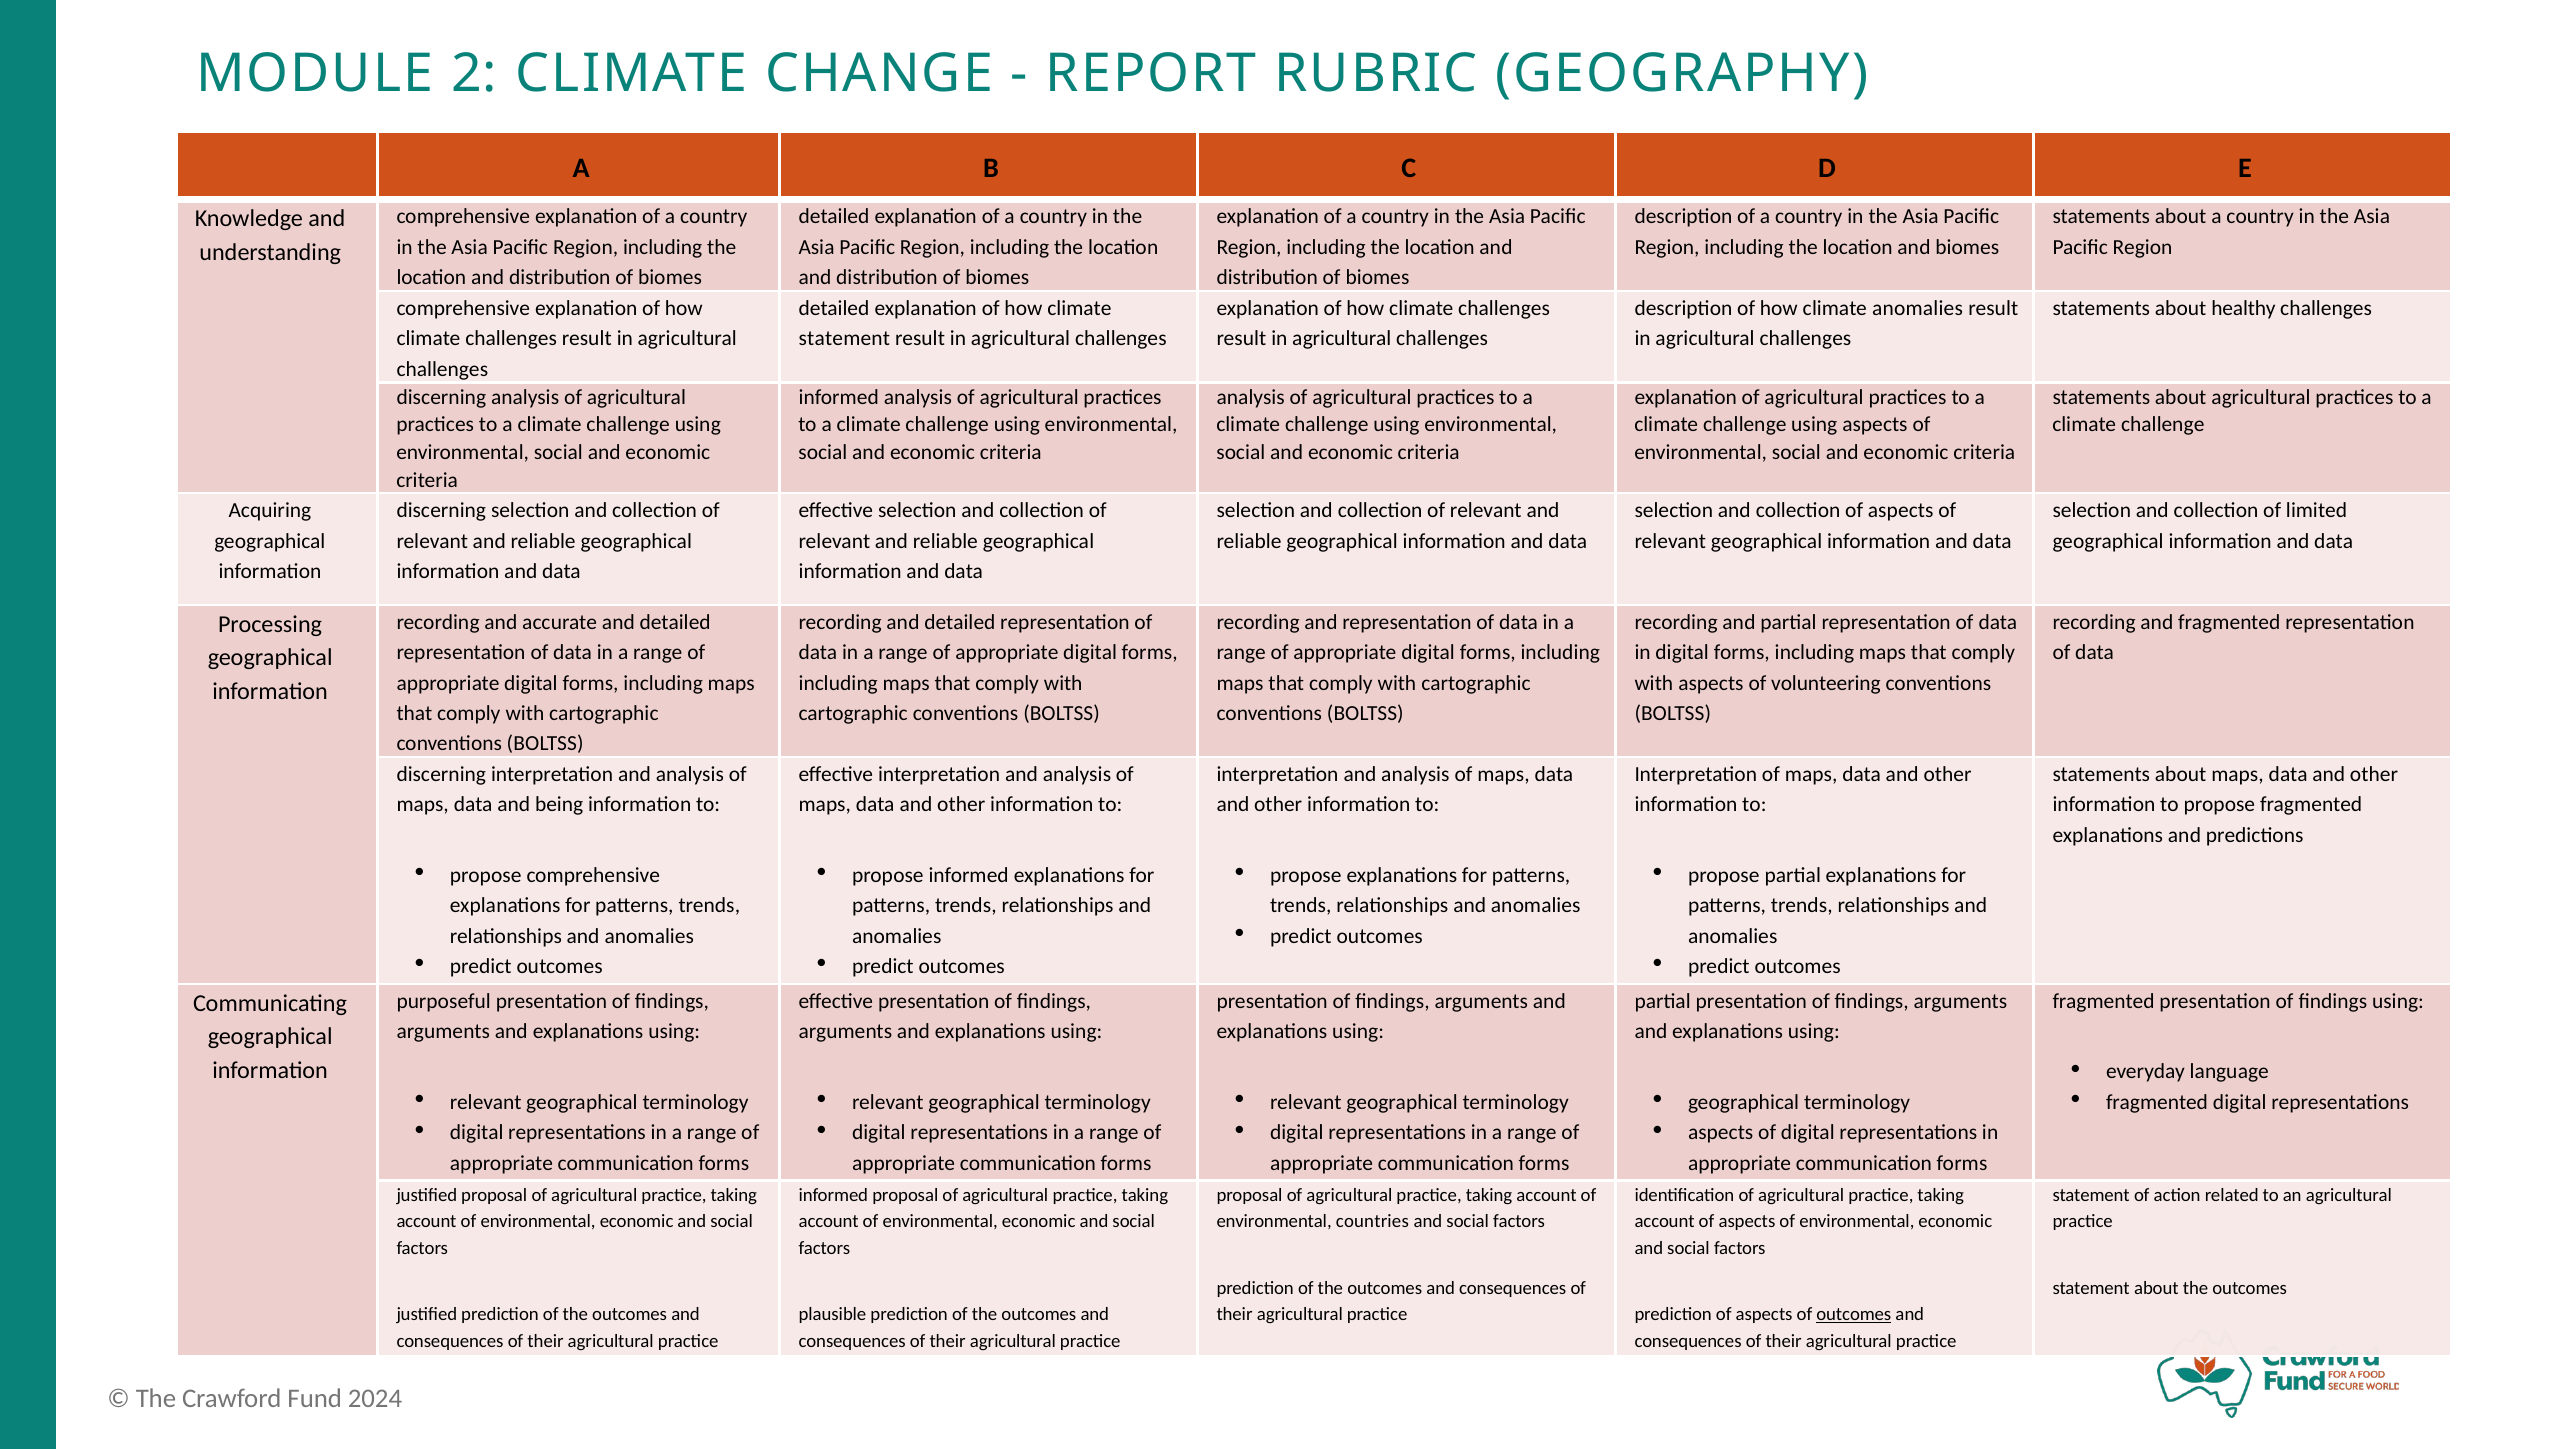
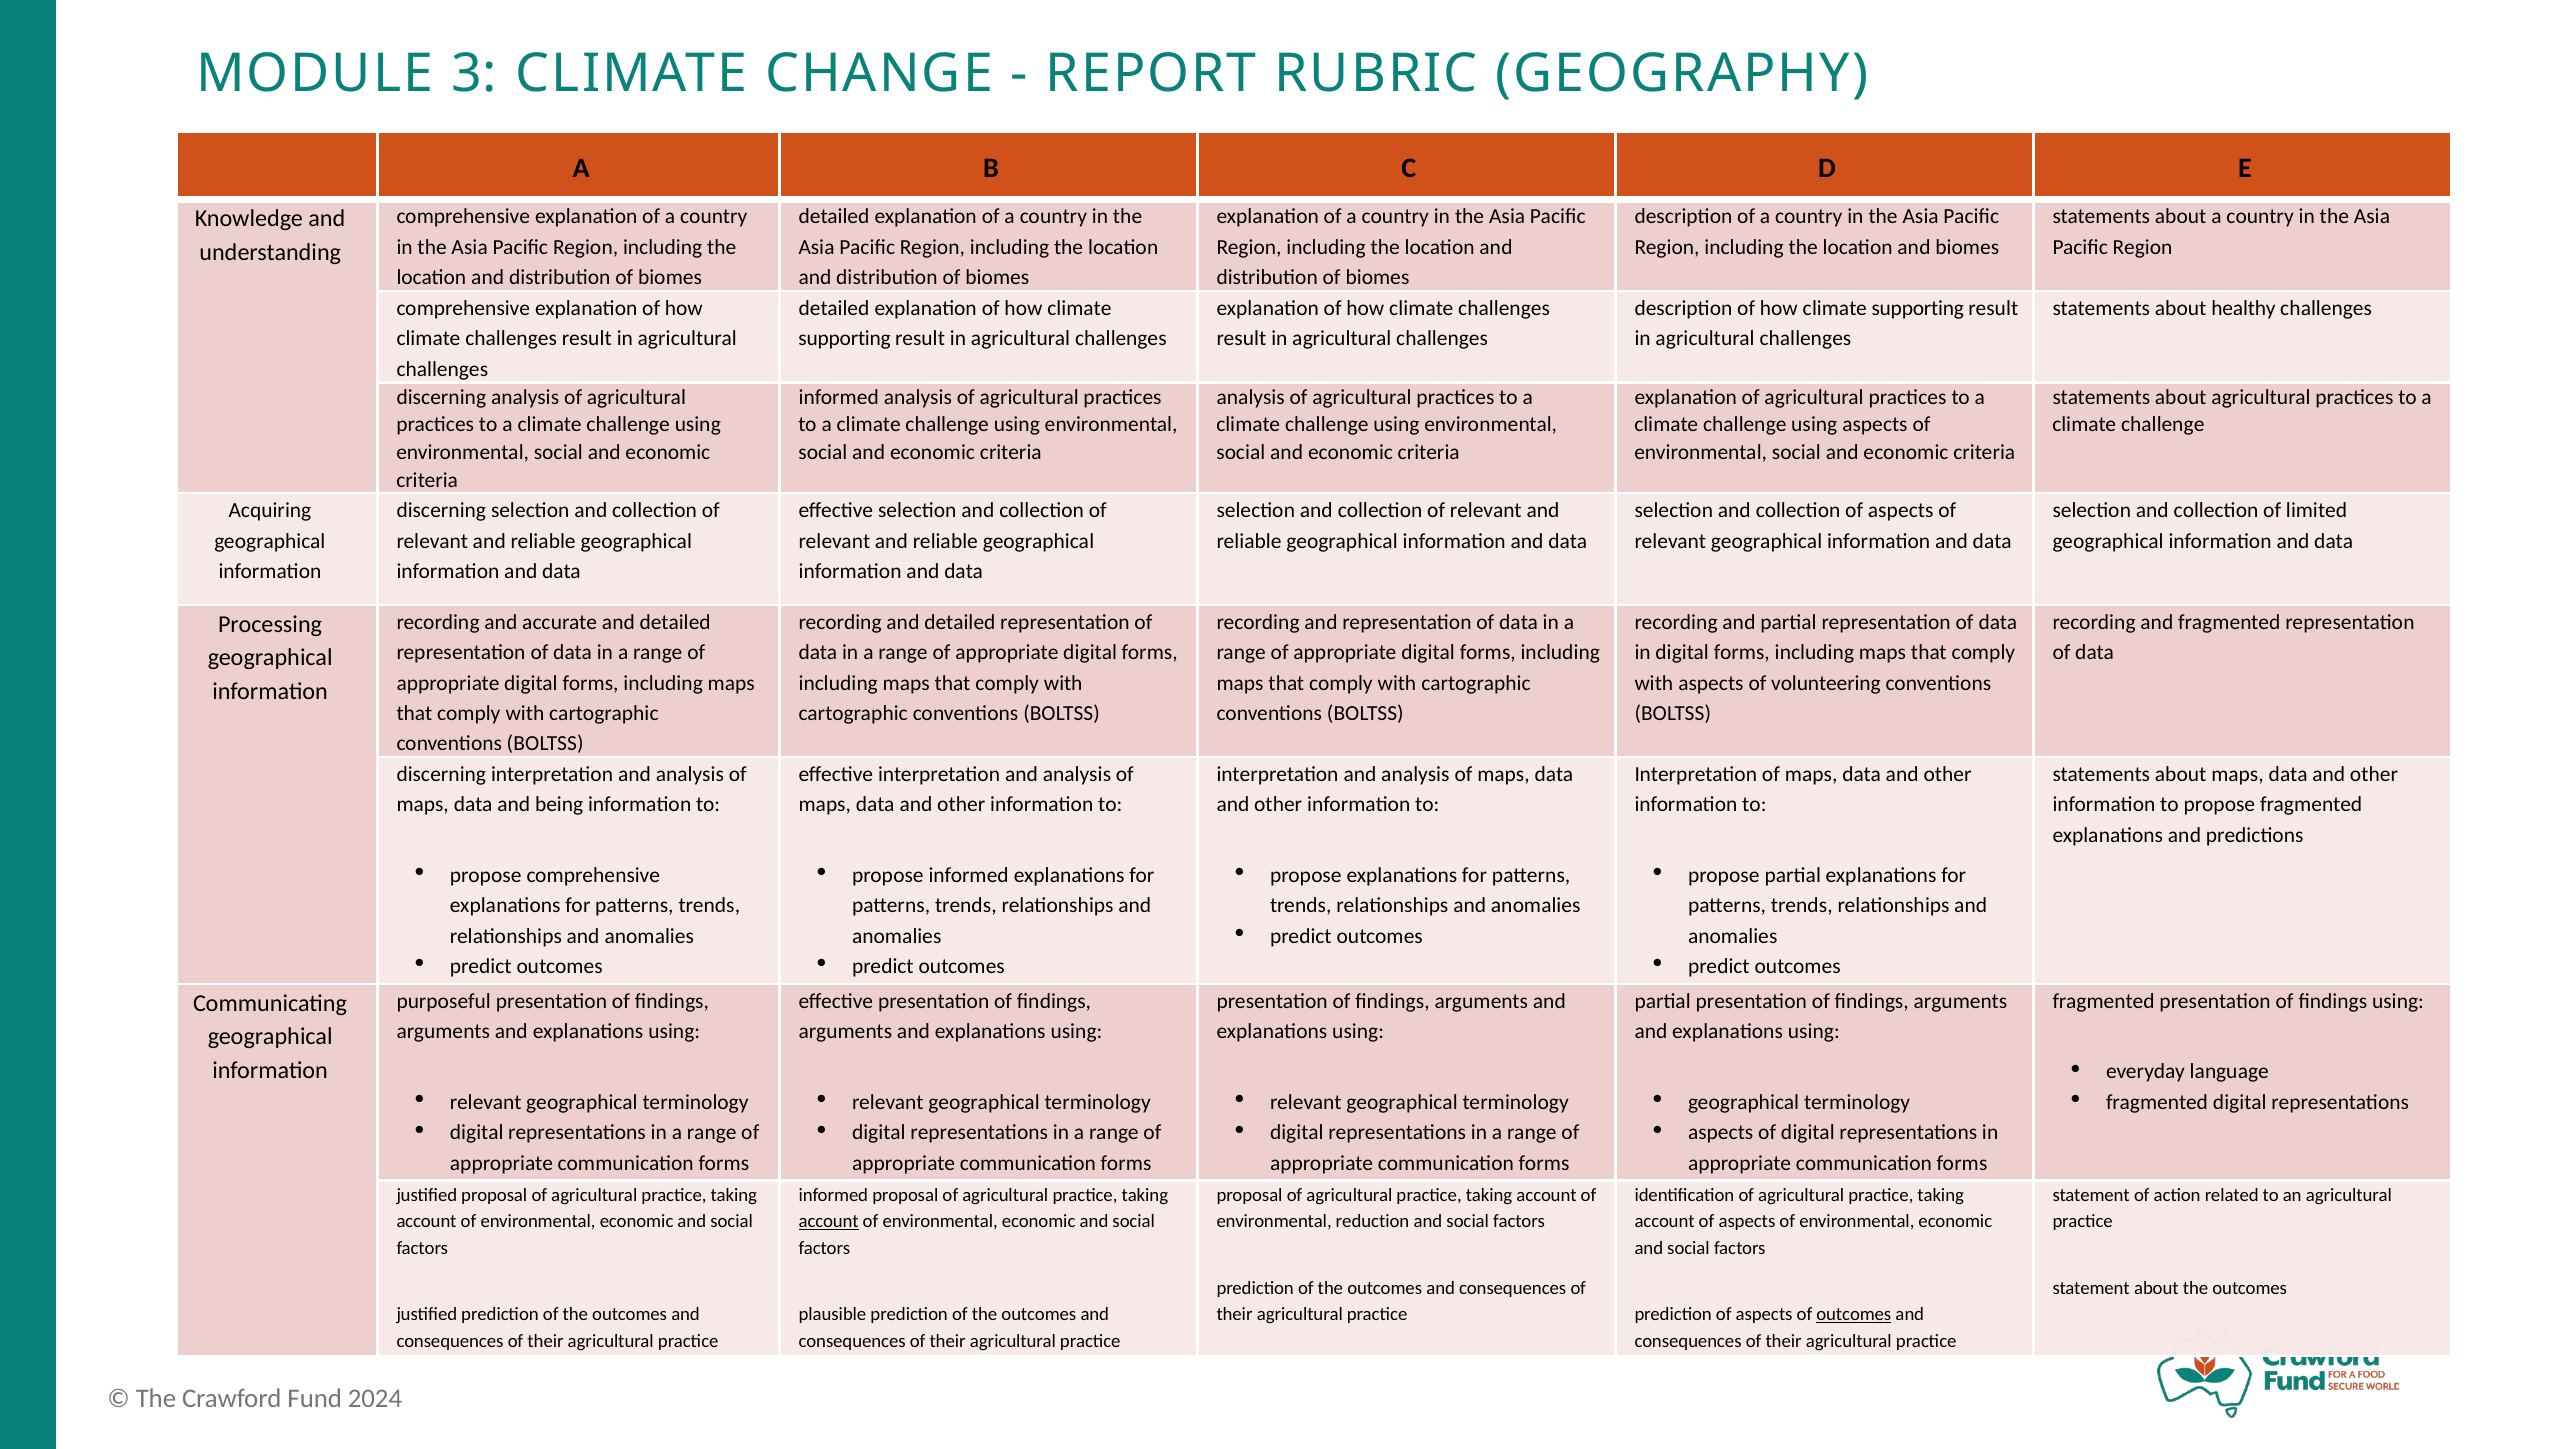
2: 2 -> 3 (474, 74)
anomalies: anomalies -> supporting (1918, 308)
statement: statement -> supporting (845, 339)
account underline: none -> present (829, 1222)
countries: countries -> reduction (1373, 1222)
